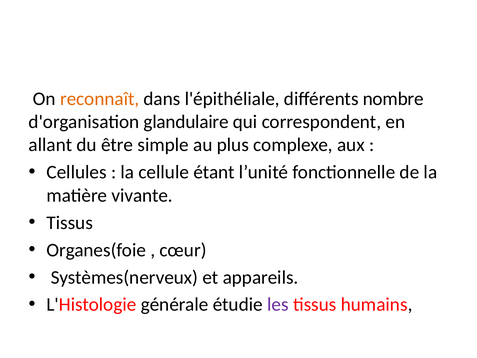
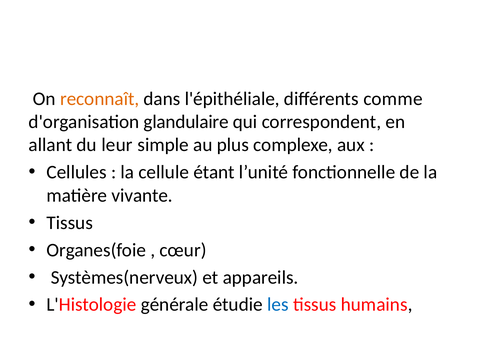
nombre: nombre -> comme (393, 99)
être: être -> leur (117, 145)
les colour: purple -> blue (278, 304)
